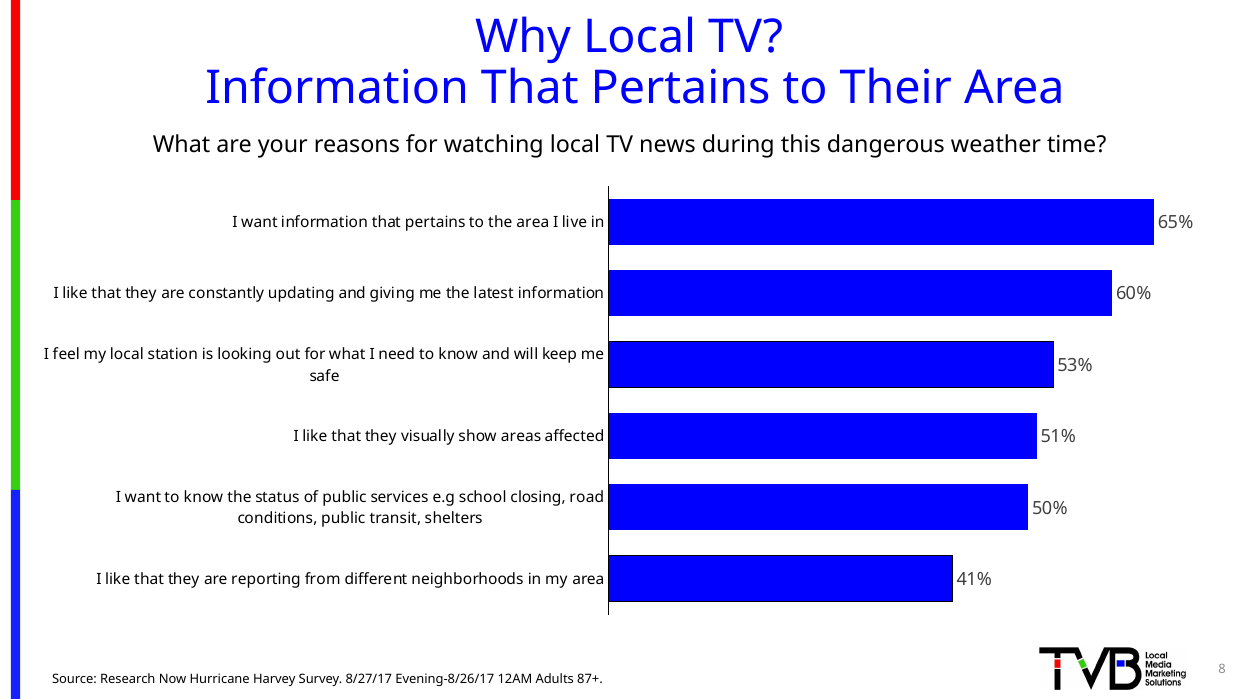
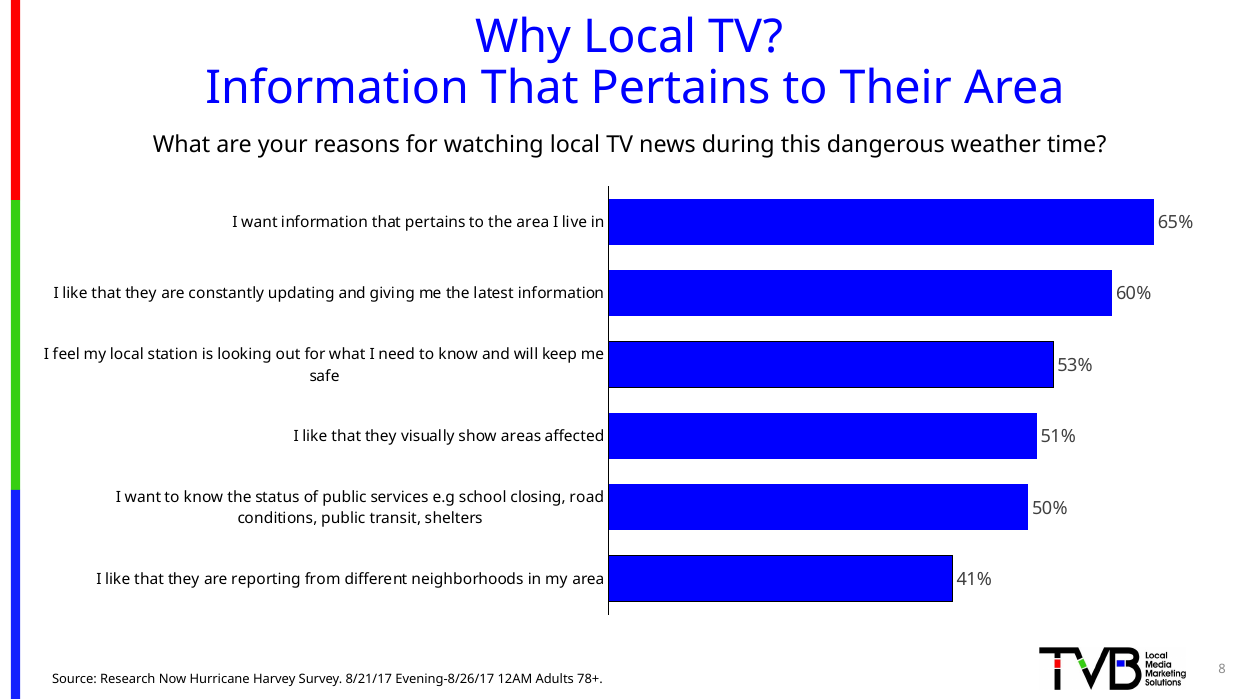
8/27/17: 8/27/17 -> 8/21/17 (369, 680)
87+: 87+ -> 78+ (590, 680)
